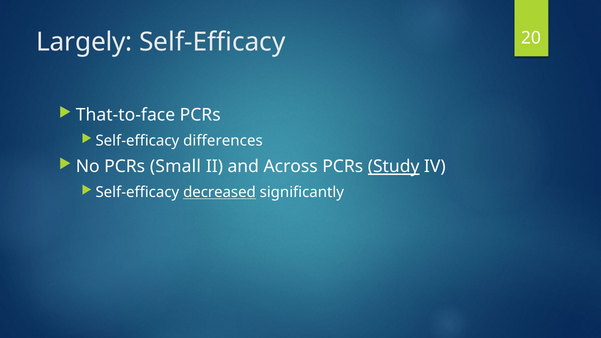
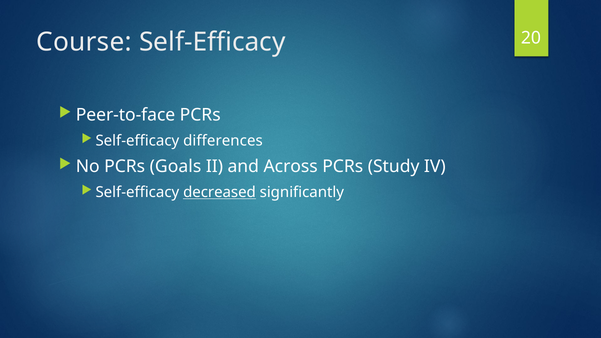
Largely: Largely -> Course (84, 42)
That-to-face: That-to-face -> Peer-to-face (126, 115)
Small: Small -> Goals (175, 167)
Study underline: present -> none (394, 167)
